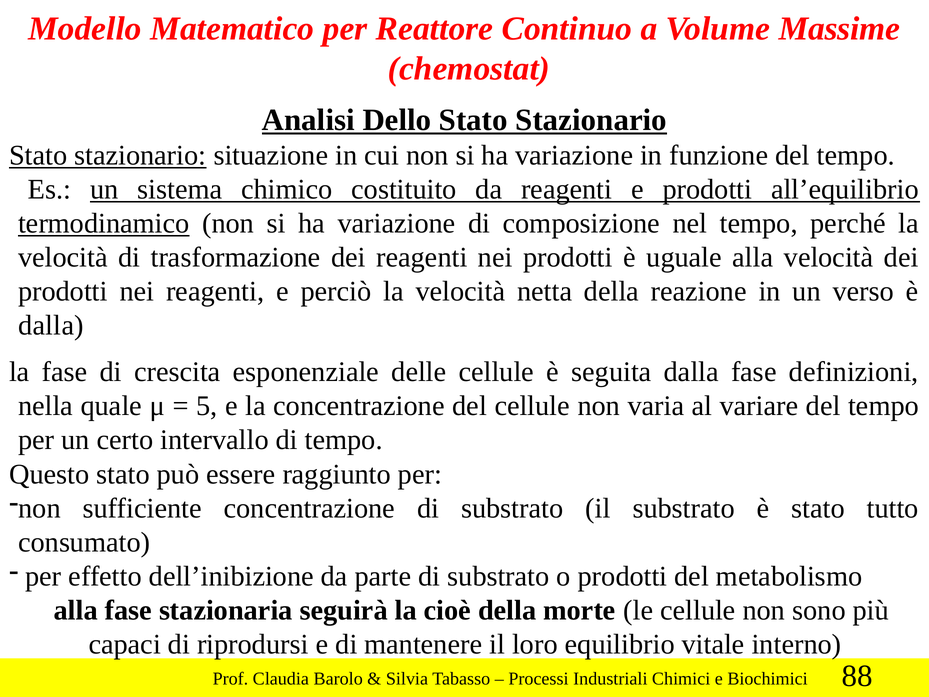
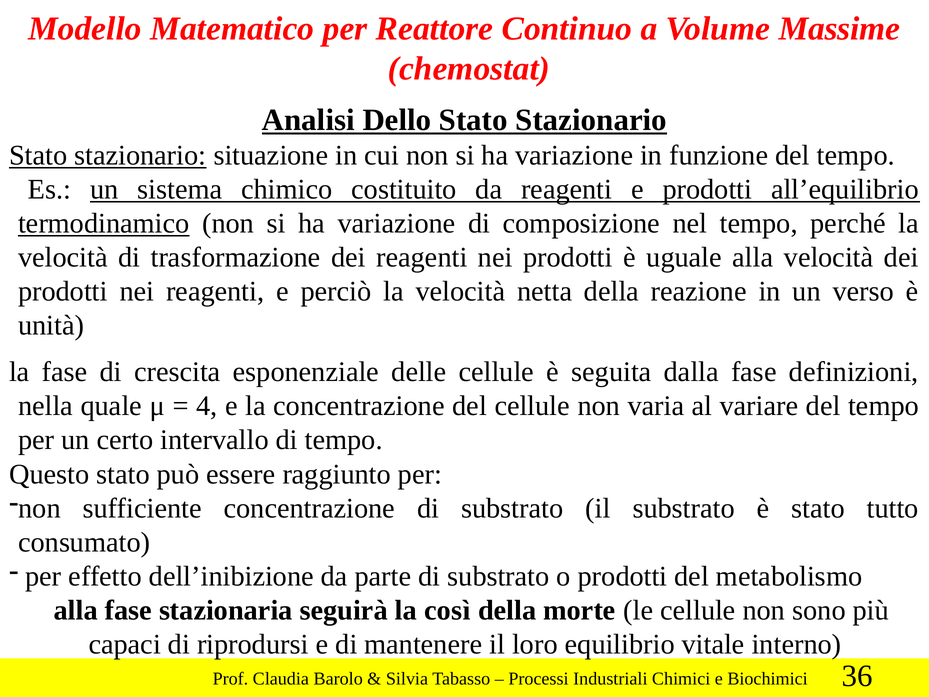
dalla: dalla -> unità (51, 325)
5: 5 -> 4 (207, 406)
cioè: cioè -> così (447, 610)
88: 88 -> 36 (857, 676)
